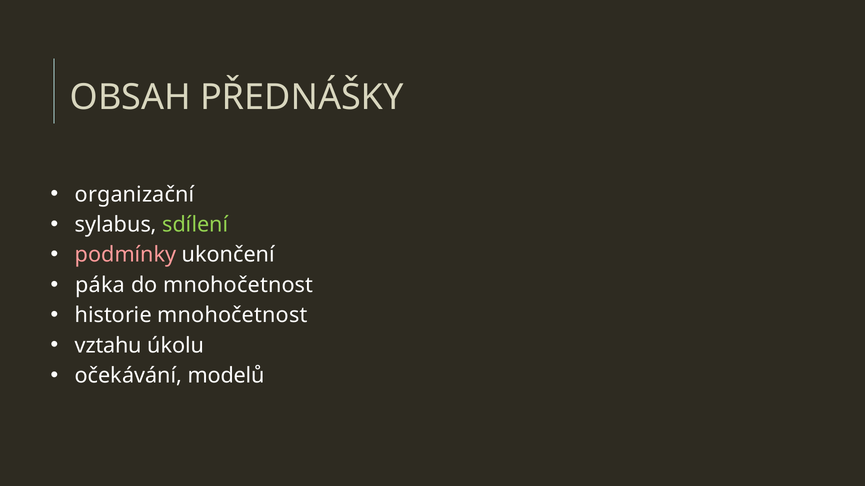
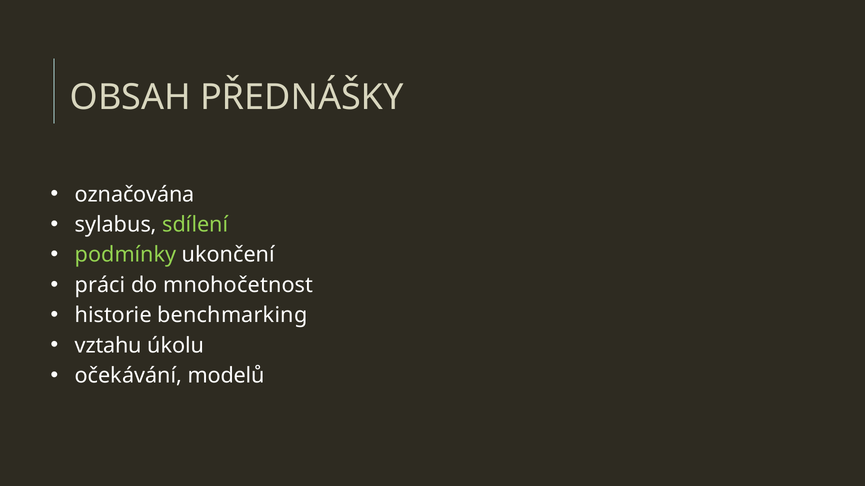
organizační: organizační -> označována (135, 195)
podmínky colour: pink -> light green (126, 255)
páka: páka -> práci (100, 285)
historie mnohočetnost: mnohočetnost -> benchmarking (232, 316)
